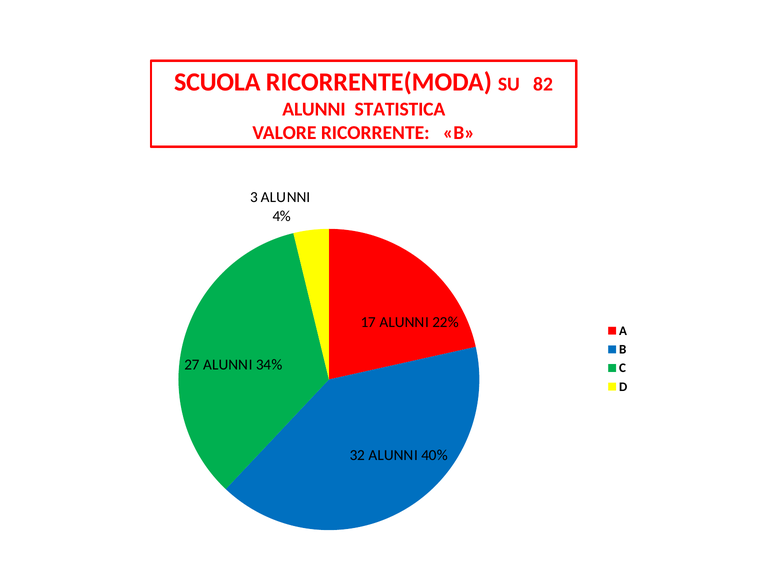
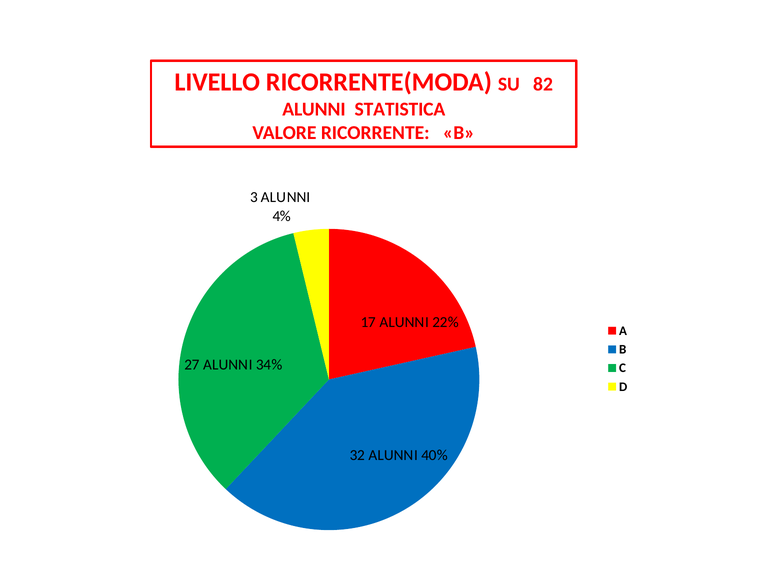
SCUOLA: SCUOLA -> LIVELLO (217, 82)
